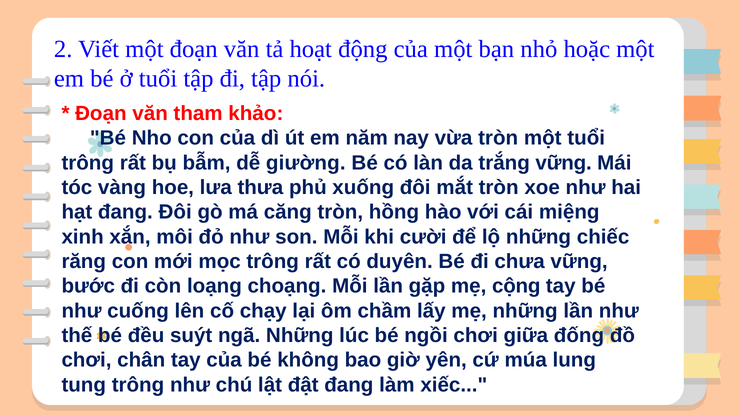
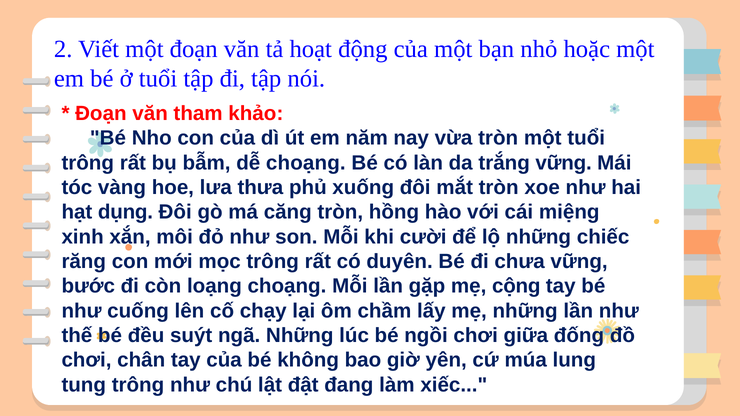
dễ giường: giường -> choạng (306, 163)
hạt đang: đang -> dụng (125, 212)
